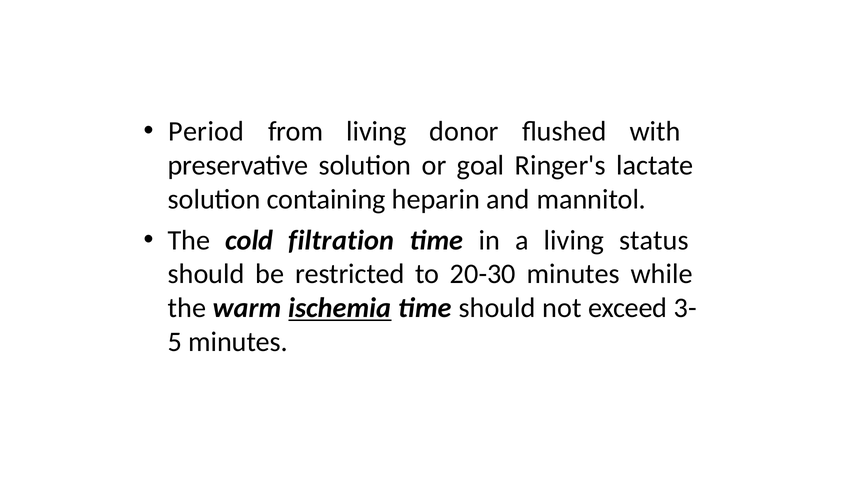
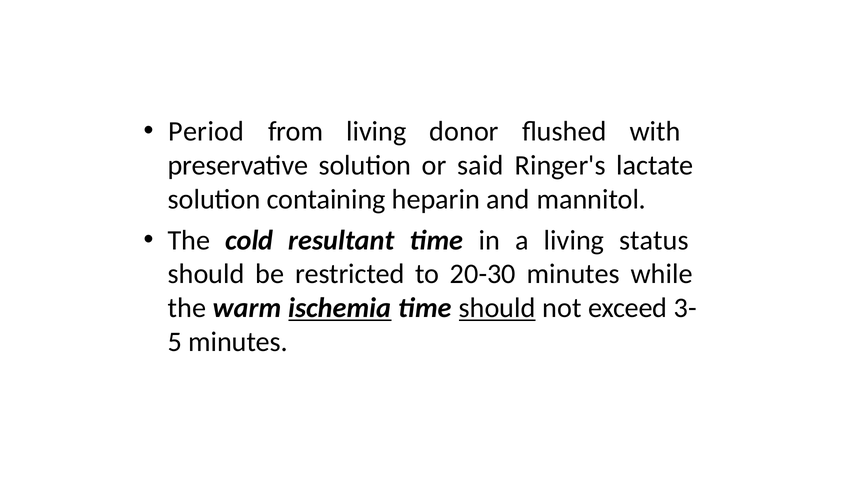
goal: goal -> said (480, 165)
filtration: filtration -> resultant (341, 240)
should underline: none -> present (497, 308)
